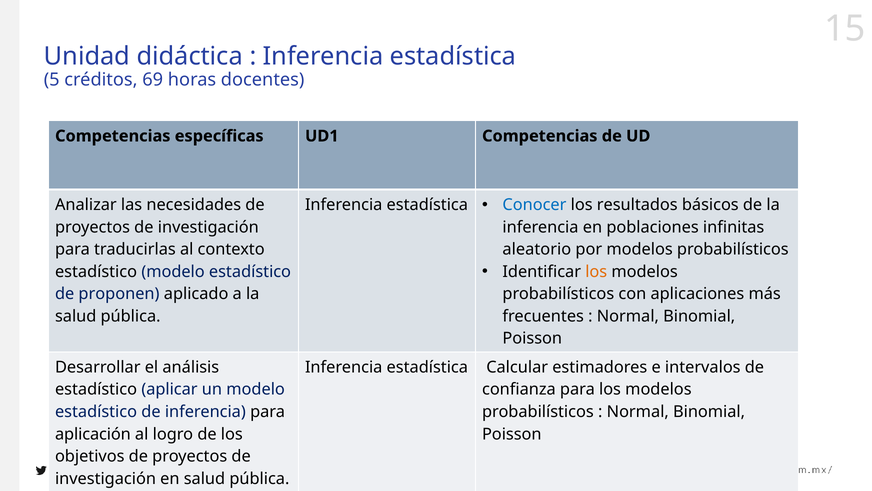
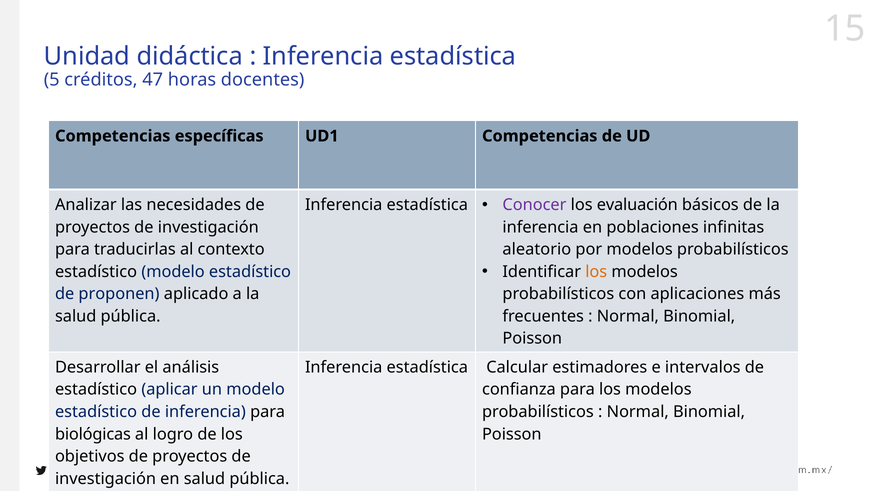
69: 69 -> 47 (153, 80)
Conocer colour: blue -> purple (534, 205)
resultados: resultados -> evaluación (637, 205)
aplicación: aplicación -> biológicas (93, 434)
